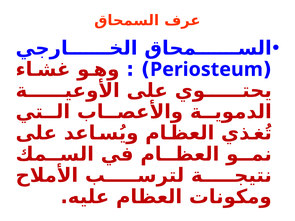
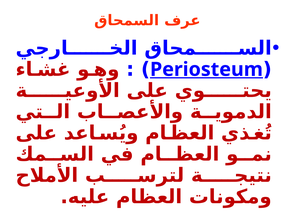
Periosteum underline: none -> present (206, 70)
